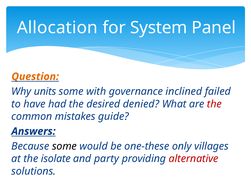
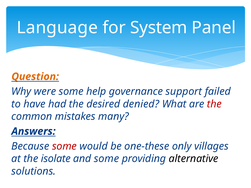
Allocation: Allocation -> Language (57, 28)
units: units -> were (45, 92)
with: with -> help (96, 92)
inclined: inclined -> support (184, 92)
guide: guide -> many (113, 117)
some colour: black -> red (64, 146)
and party: party -> some (106, 159)
alternative colour: red -> black (194, 159)
